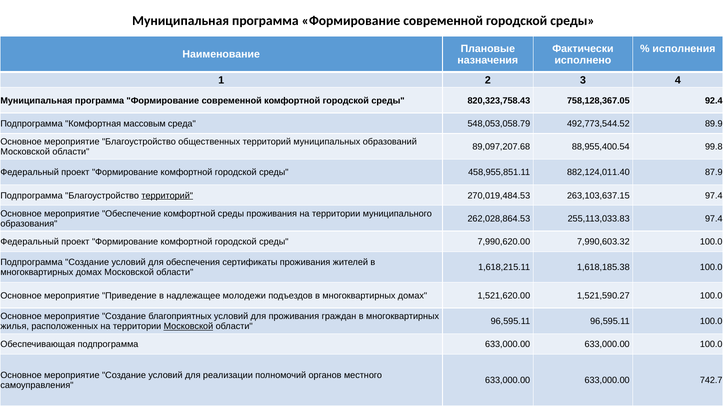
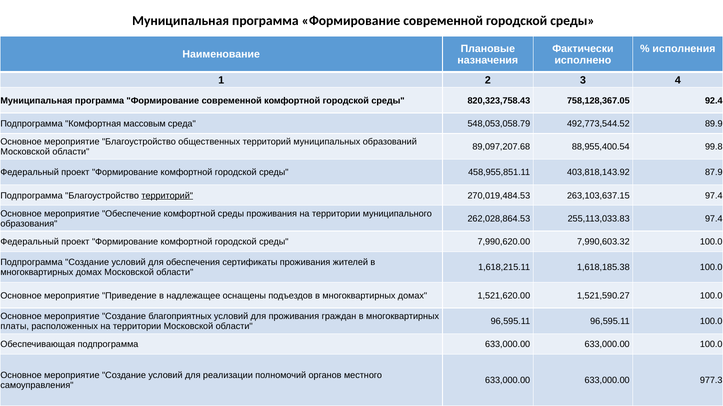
882,124,011.40: 882,124,011.40 -> 403,818,143.92 (598, 173)
молодежи: молодежи -> оснащены (244, 296)
жилья: жилья -> платы (15, 327)
Московской underline: present -> none (188, 327)
742.7: 742.7 -> 977.3 (711, 381)
